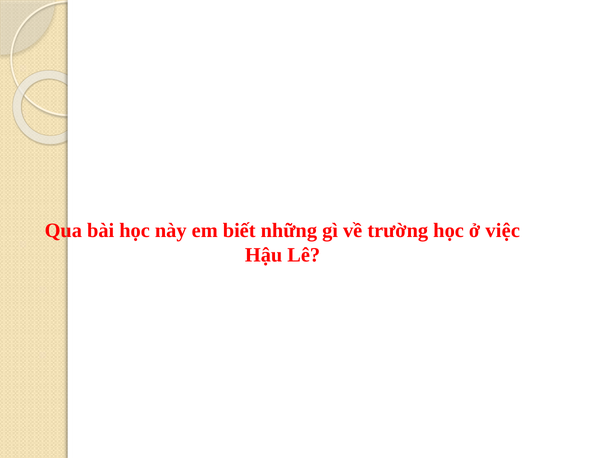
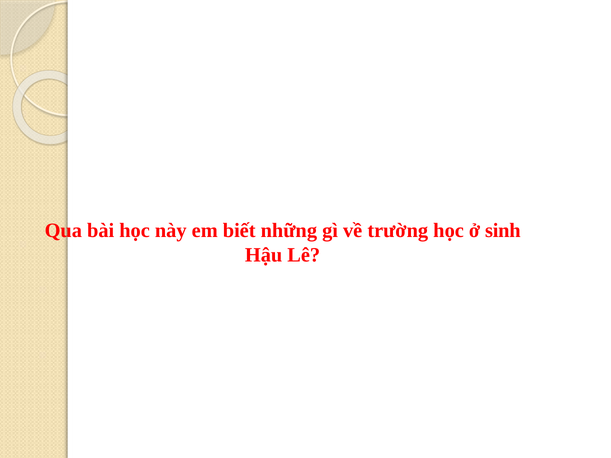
việc: việc -> sinh (503, 230)
